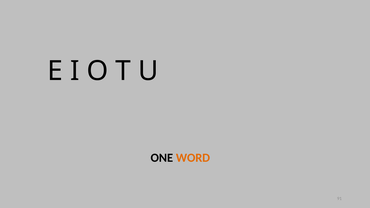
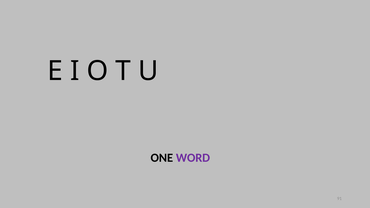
WORD colour: orange -> purple (193, 158)
